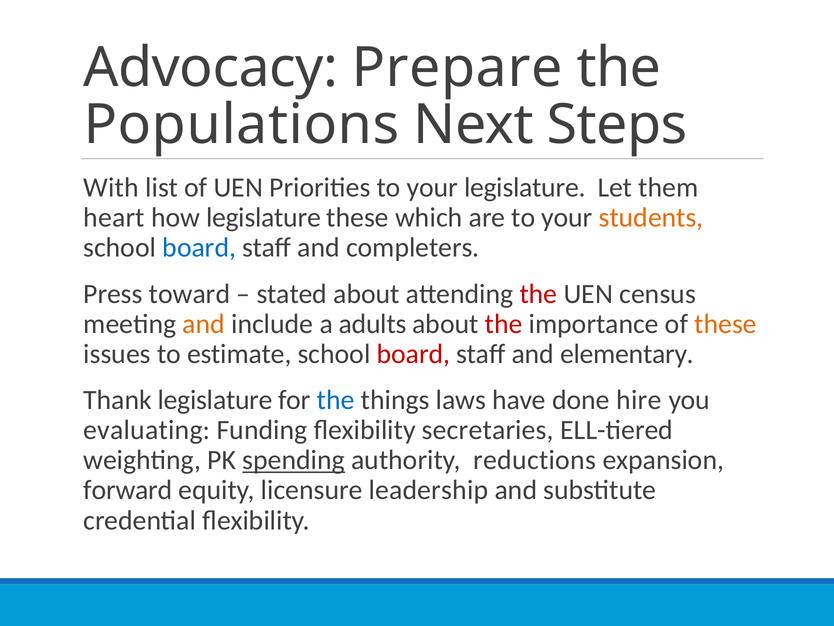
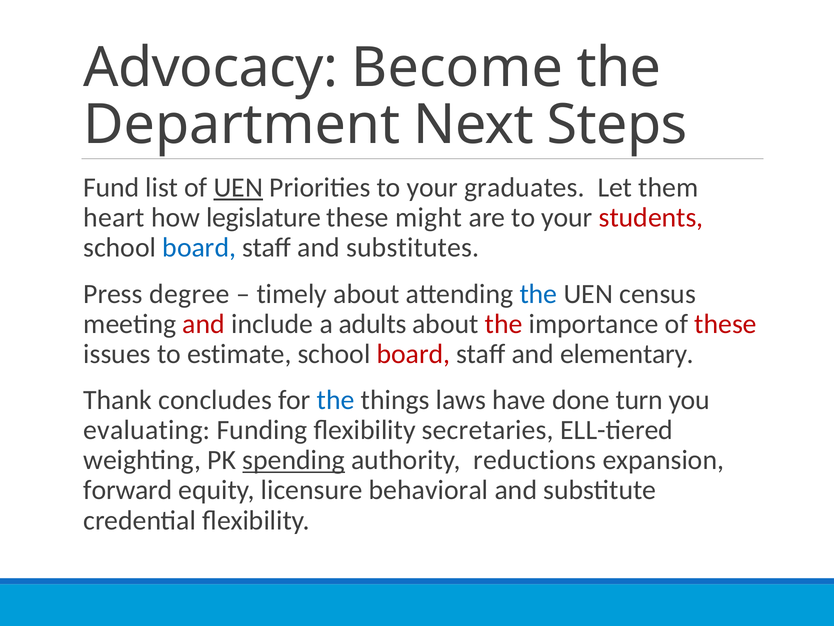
Prepare: Prepare -> Become (457, 68)
Populations: Populations -> Department (242, 125)
With: With -> Fund (111, 187)
UEN underline: none -> present (238, 187)
your legislature: legislature -> graduates (525, 187)
which: which -> might (429, 217)
students colour: orange -> red (651, 217)
completers: completers -> substitutes (413, 247)
toward: toward -> degree (189, 294)
stated: stated -> timely (292, 294)
the colour: red -> blue (538, 294)
and colour: orange -> red (204, 324)
these colour: orange -> red (726, 324)
Thank legislature: legislature -> concludes (215, 400)
hire: hire -> turn (639, 400)
leadership: leadership -> behavioral (428, 490)
